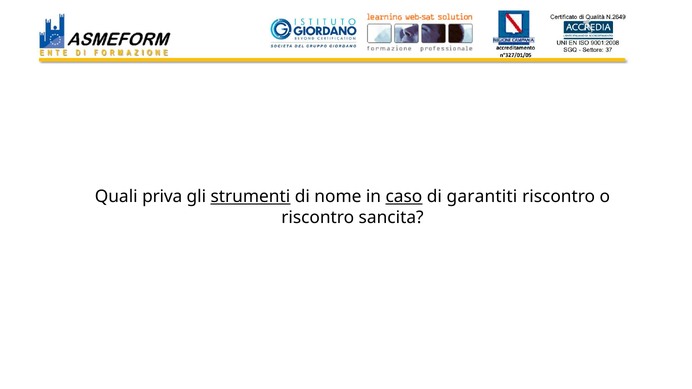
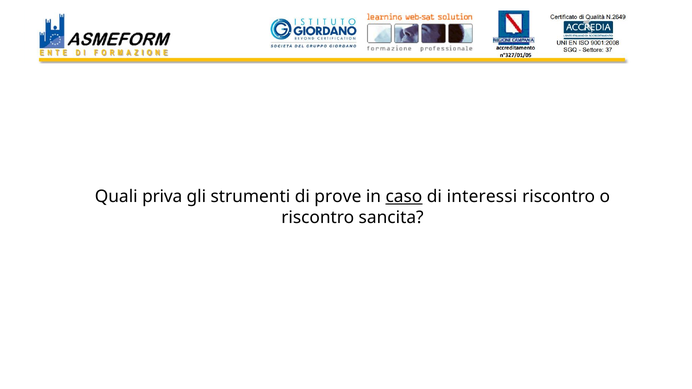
strumenti underline: present -> none (250, 197)
nome: nome -> prove (338, 197)
garantiti: garantiti -> interessi (482, 197)
